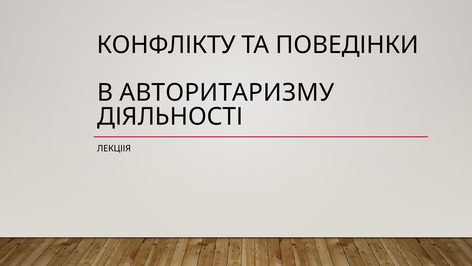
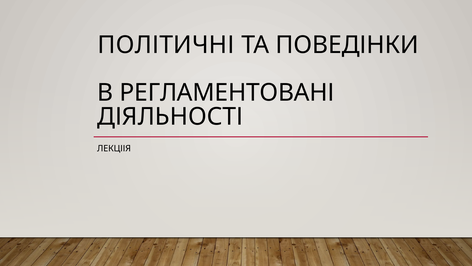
КОНФЛІКТУ: КОНФЛІКТУ -> ПОЛІТИЧНІ (166, 45)
АВТОРИТАРИЗМУ: АВТОРИТАРИЗМУ -> РЕГЛАМЕНТОВАНІ (227, 93)
